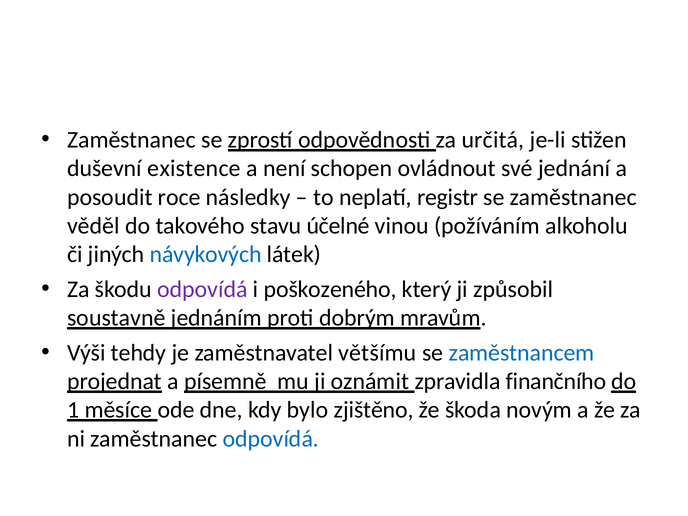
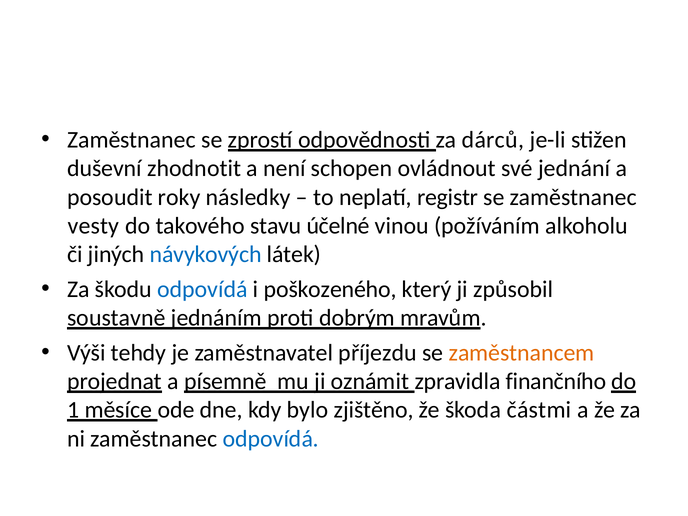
určitá: určitá -> dárců (493, 140)
existence: existence -> zhodnotit (194, 169)
roce: roce -> roky (179, 197)
věděl: věděl -> vesty (93, 226)
odpovídá colour: purple -> blue (202, 289)
většímu: většímu -> příjezdu (378, 353)
zaměstnancem colour: blue -> orange (522, 353)
novým: novým -> částmi (539, 410)
